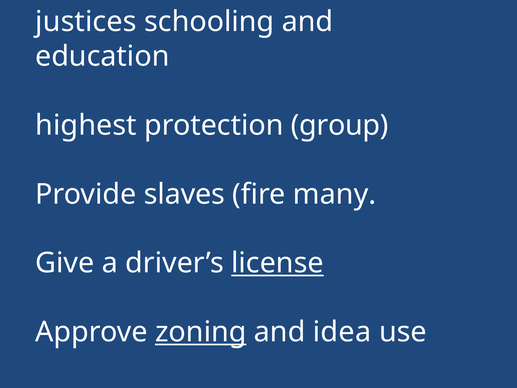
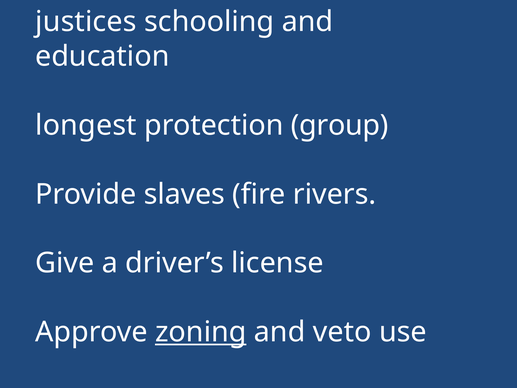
highest: highest -> longest (86, 125)
many: many -> rivers (335, 194)
license underline: present -> none (277, 263)
idea: idea -> veto (342, 332)
